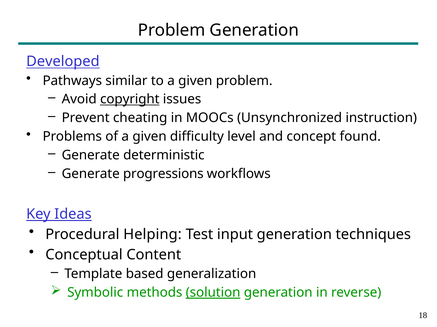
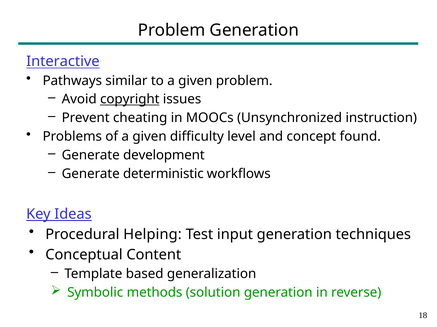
Developed: Developed -> Interactive (63, 61)
deterministic: deterministic -> development (164, 156)
progressions: progressions -> deterministic (163, 174)
solution underline: present -> none (213, 293)
